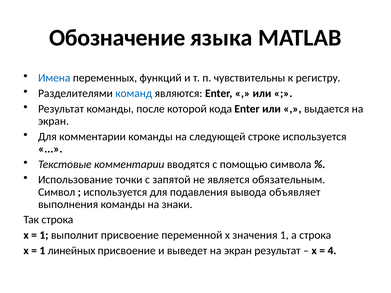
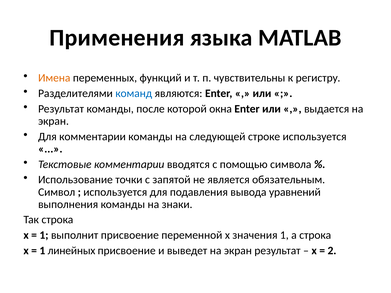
Обозначение: Обозначение -> Применения (117, 38)
Имена colour: blue -> orange (54, 78)
кода: кода -> окна (221, 109)
объявляет: объявляет -> уравнений (295, 192)
4: 4 -> 2 (332, 251)
